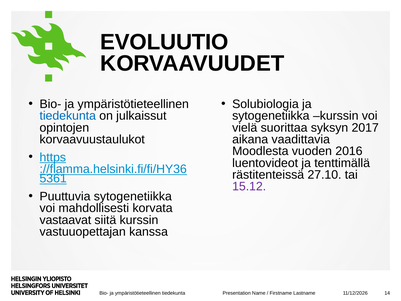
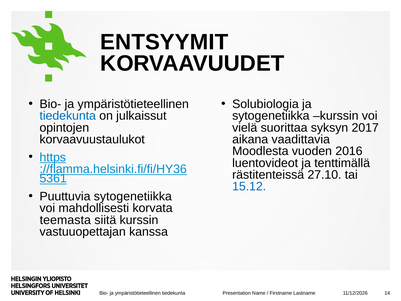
EVOLUUTIO: EVOLUUTIO -> ENTSYYMIT (164, 42)
15.12 colour: purple -> blue (249, 186)
vastaavat: vastaavat -> teemasta (65, 220)
